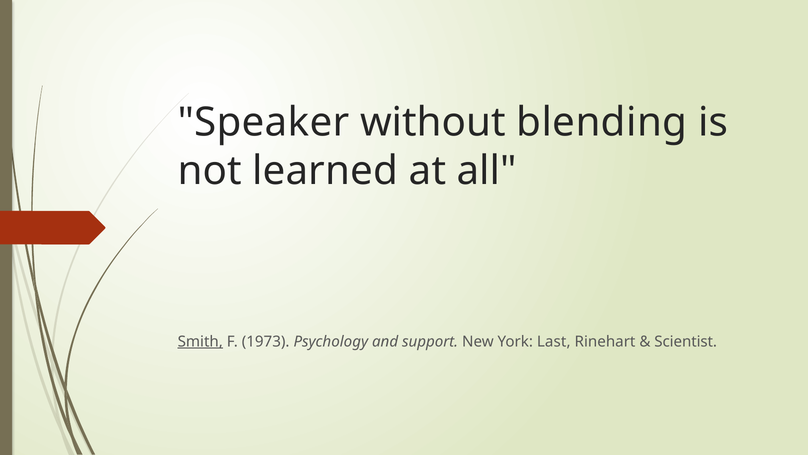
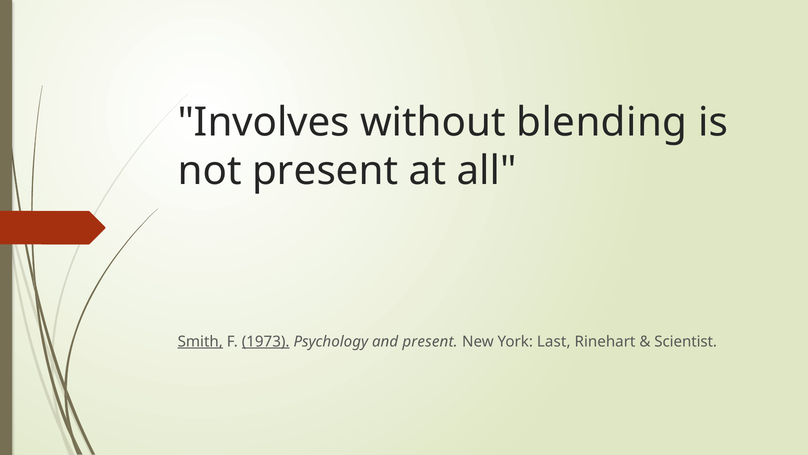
Speaker: Speaker -> Involves (264, 122)
not learned: learned -> present (325, 171)
1973 underline: none -> present (266, 341)
and support: support -> present (430, 341)
